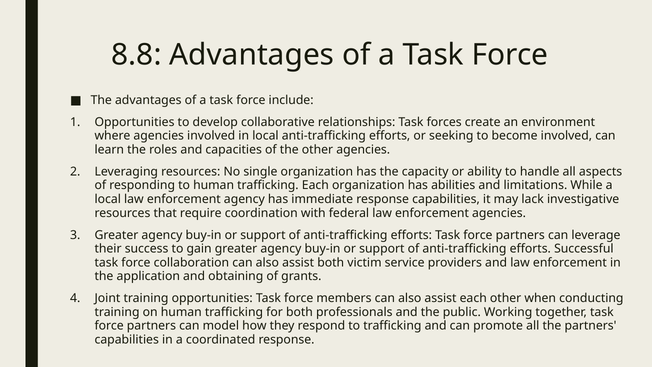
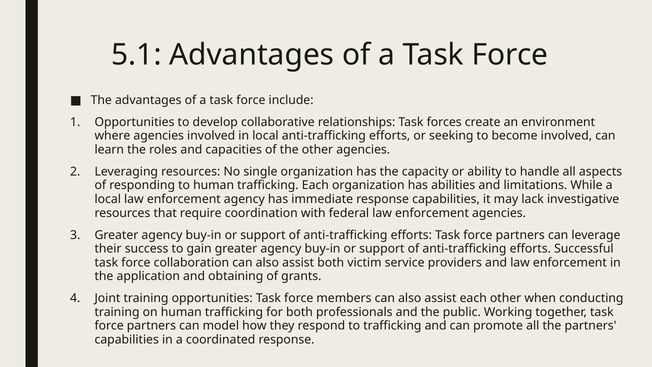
8.8: 8.8 -> 5.1 (136, 55)
